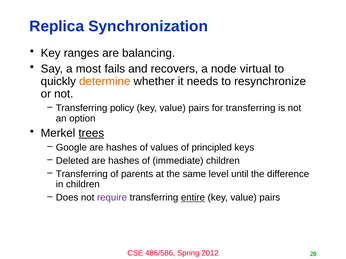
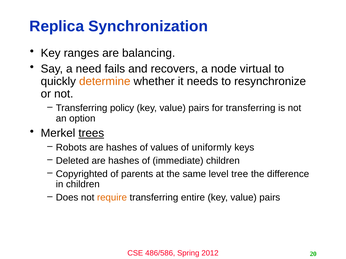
most: most -> need (89, 69)
Google: Google -> Robots (71, 148)
principled: principled -> uniformly (212, 148)
Transferring: Transferring -> Copyrighted (82, 174)
until: until -> tree (240, 174)
require colour: purple -> orange (112, 198)
entire underline: present -> none (193, 198)
